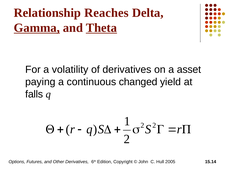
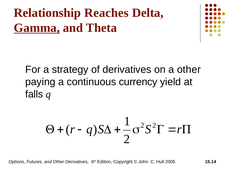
Theta underline: present -> none (101, 28)
volatility: volatility -> strategy (70, 69)
a asset: asset -> other (189, 69)
changed: changed -> currency (138, 82)
